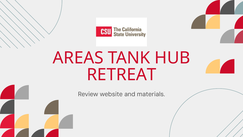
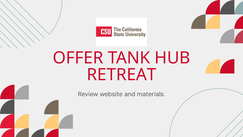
AREAS: AREAS -> OFFER (78, 58)
